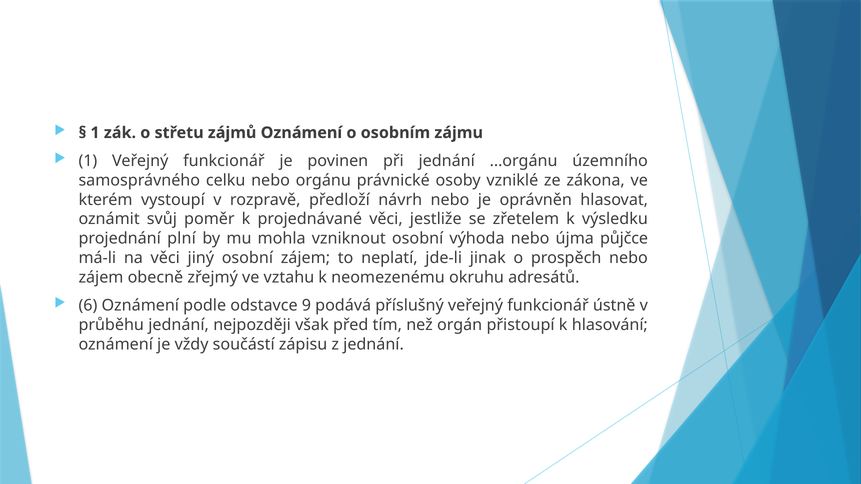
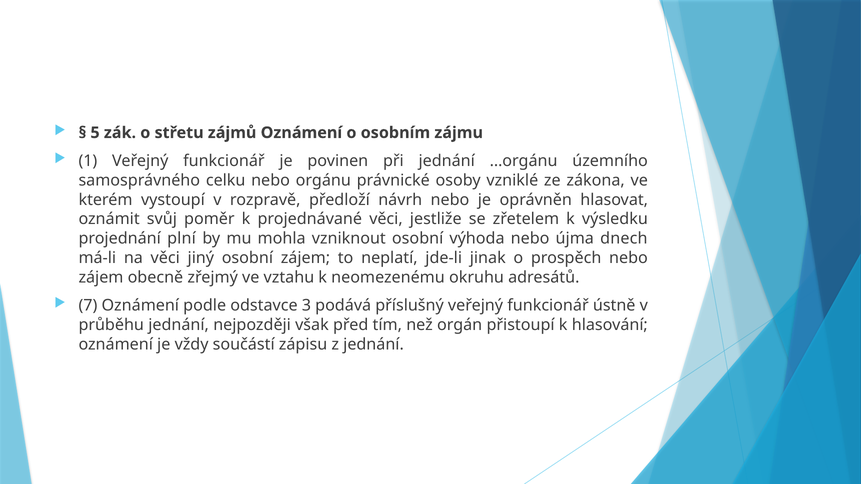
1: 1 -> 5 (95, 133)
půjčce: půjčce -> dnech (624, 239)
6: 6 -> 7 (88, 306)
9: 9 -> 3 (306, 306)
